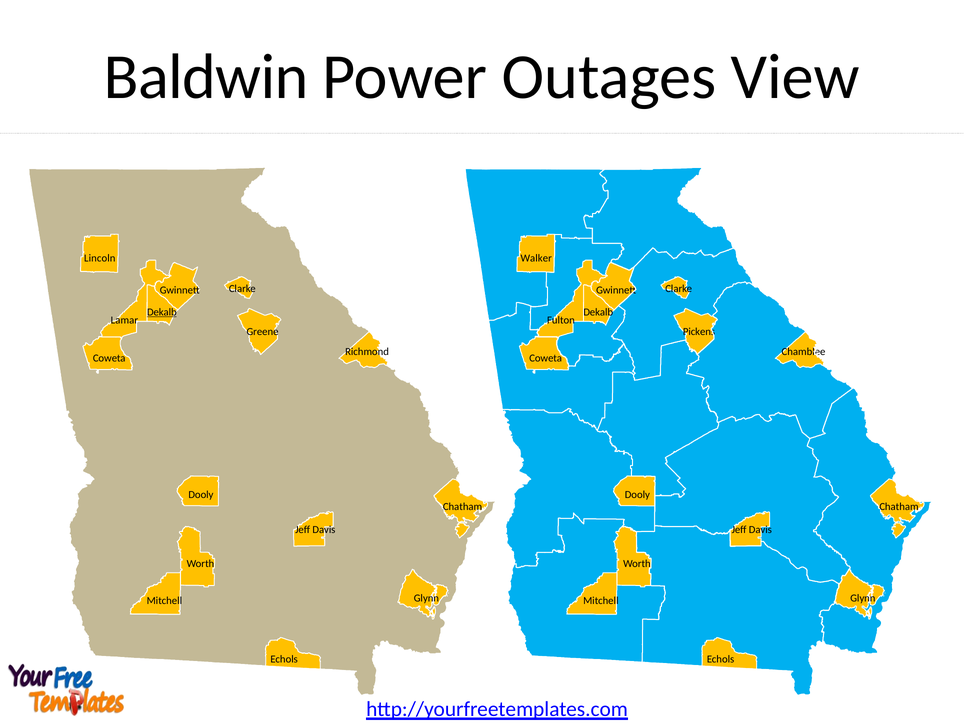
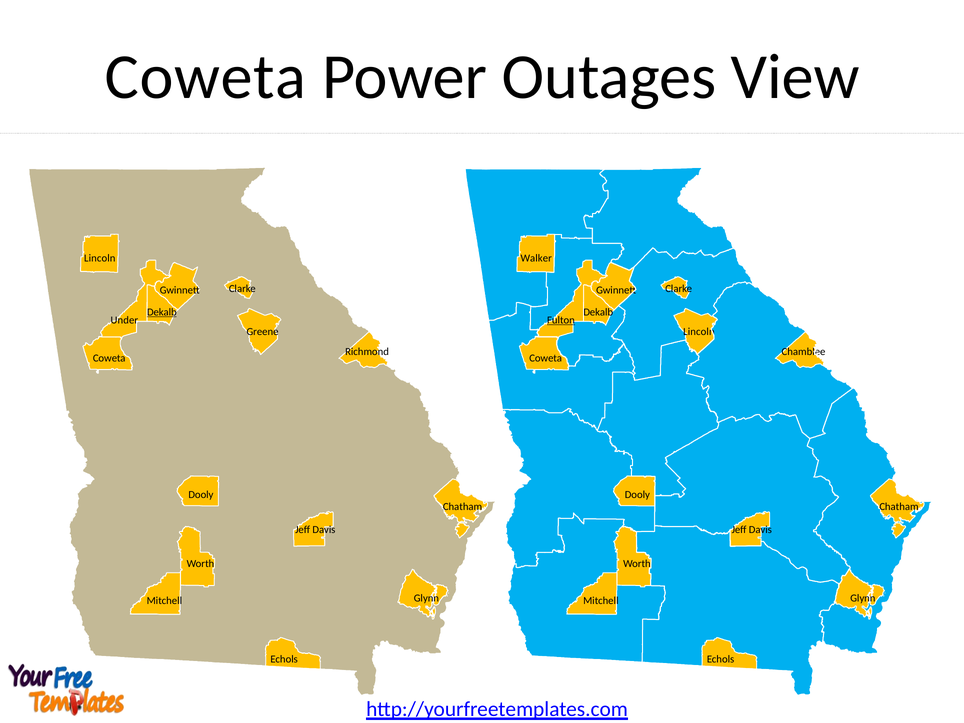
Baldwin: Baldwin -> Coweta (206, 77)
Lamar: Lamar -> Under (124, 320)
Fulton underline: none -> present (561, 320)
Pickens: Pickens -> Lincoln (699, 332)
